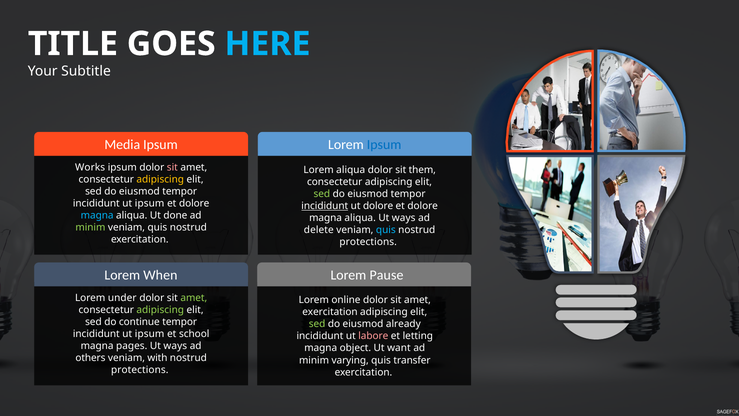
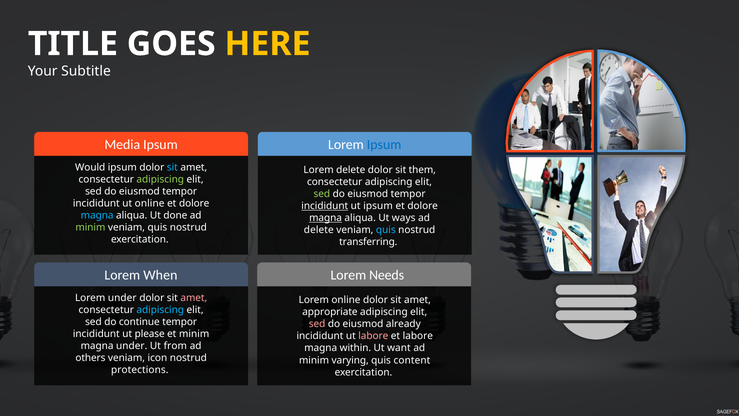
HERE colour: light blue -> yellow (267, 44)
Works: Works -> Would (90, 167)
sit colour: pink -> light blue (172, 167)
Lorem aliqua: aliqua -> delete (351, 170)
adipiscing colour: yellow -> light green (160, 179)
ipsum: ipsum -> online (150, 203)
ut dolore: dolore -> ipsum (378, 206)
magna underline: none -> present (326, 218)
protections: protections -> transferring (368, 242)
Pause: Pause -> Needs (387, 275)
amet colour: light green -> pink (194, 298)
adipiscing colour: light green -> light blue (160, 310)
exercitation: exercitation -> appropriate (330, 312)
sed colour: light green -> pink (317, 324)
ipsum: ipsum -> please (150, 334)
et school: school -> minim (194, 334)
et letting: letting -> labore (418, 336)
magna pages: pages -> under (132, 346)
ways: ways -> from (175, 346)
object: object -> within (355, 348)
with: with -> icon (157, 358)
transfer: transfer -> content (412, 360)
